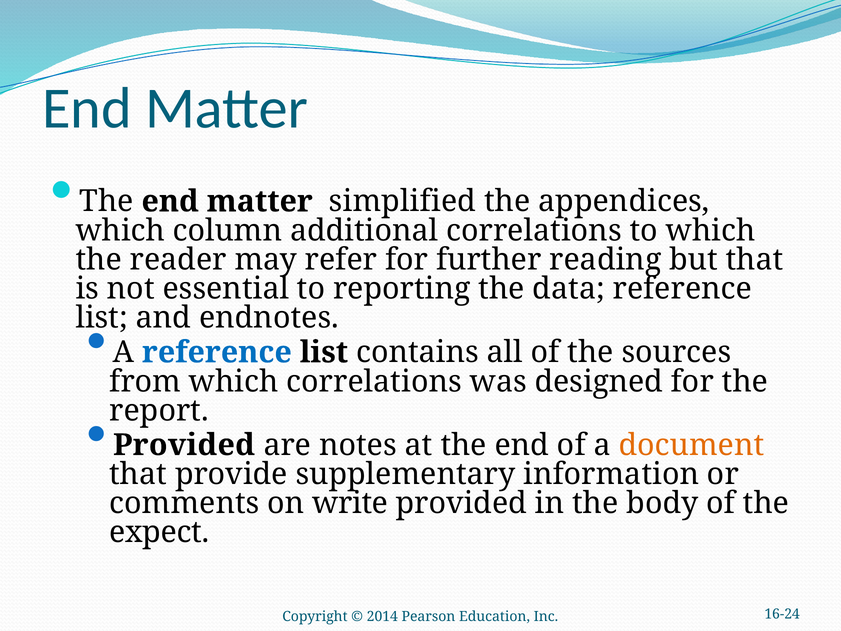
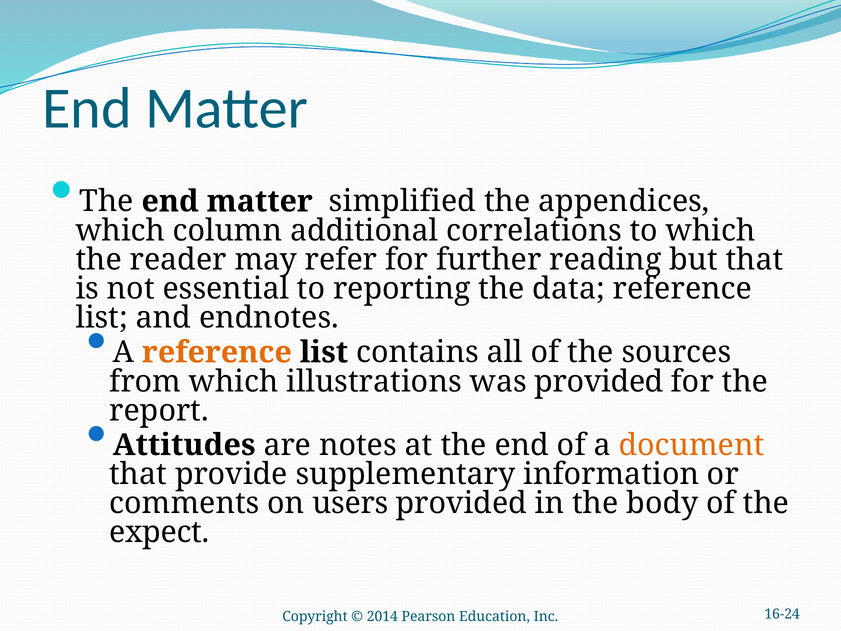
reference colour: blue -> orange (217, 352)
which correlations: correlations -> illustrations (374, 381)
was designed: designed -> provided (599, 381)
Provided: Provided -> Attitudes (184, 445)
write: write -> users (350, 503)
